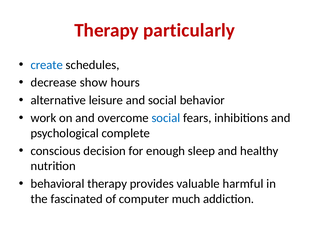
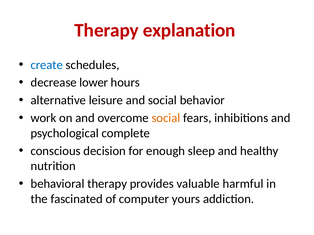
particularly: particularly -> explanation (189, 30)
show: show -> lower (94, 83)
social colour: blue -> orange (166, 118)
much: much -> yours (186, 199)
